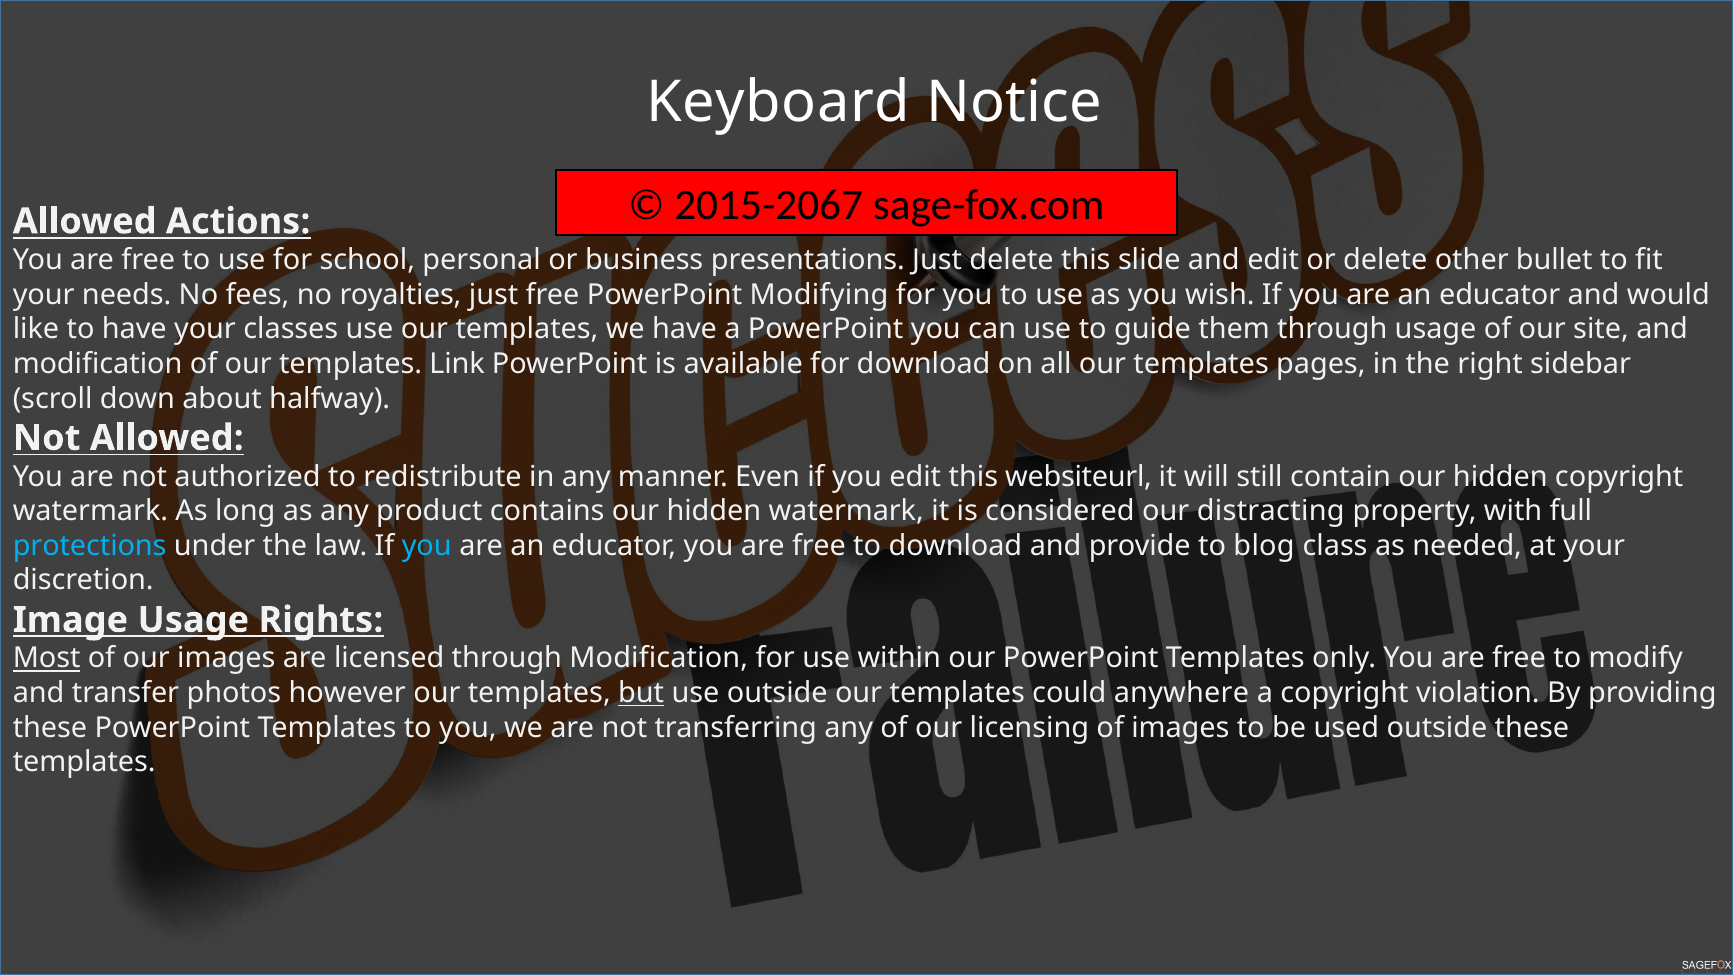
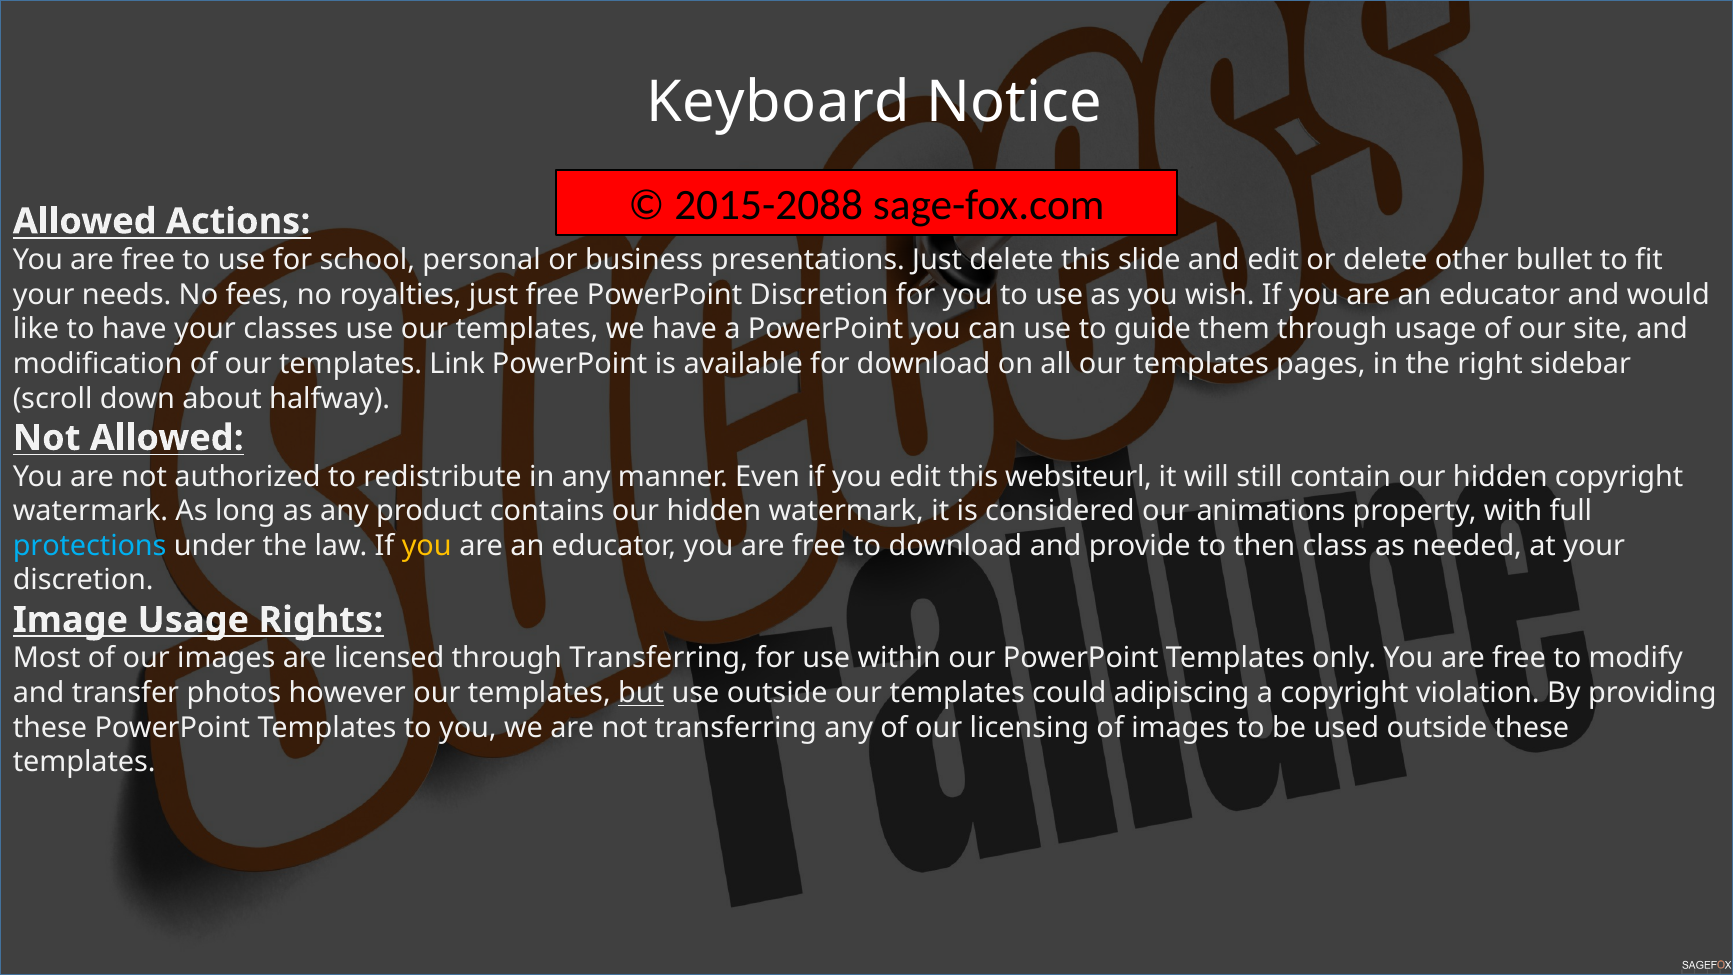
2015-2067: 2015-2067 -> 2015-2088 (769, 206)
PowerPoint Modifying: Modifying -> Discretion (819, 294)
distracting: distracting -> animations (1271, 511)
you colour: light blue -> yellow (427, 546)
blog: blog -> then (1264, 546)
Most underline: present -> none (47, 658)
through Modification: Modification -> Transferring (659, 658)
anywhere: anywhere -> adipiscing (1182, 693)
